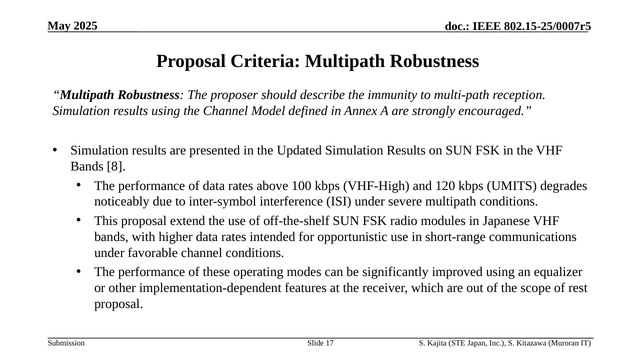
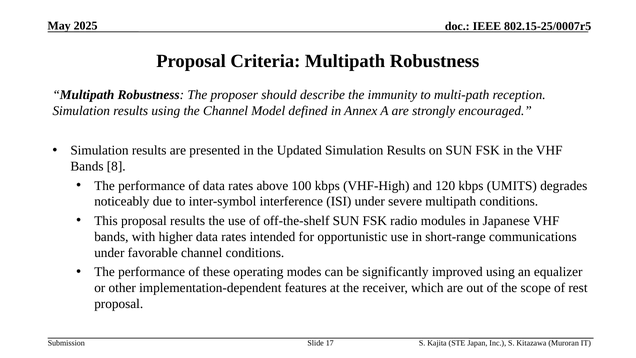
proposal extend: extend -> results (188, 221)
